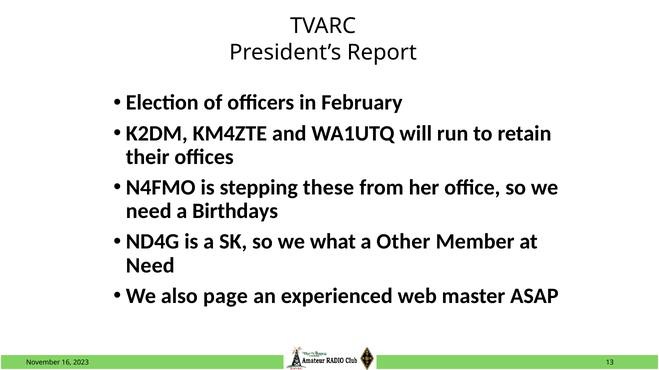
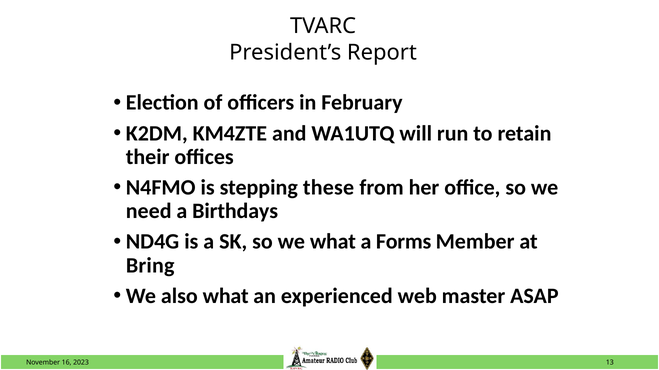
Other: Other -> Forms (404, 242)
Need: Need -> Bring (150, 266)
also page: page -> what (226, 297)
